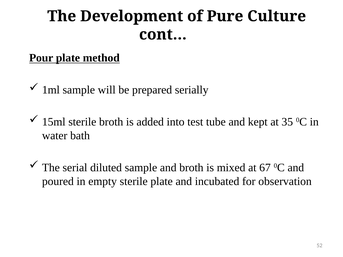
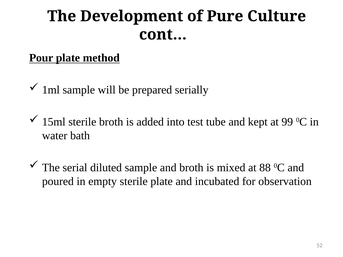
35: 35 -> 99 (287, 122)
67: 67 -> 88 (265, 168)
